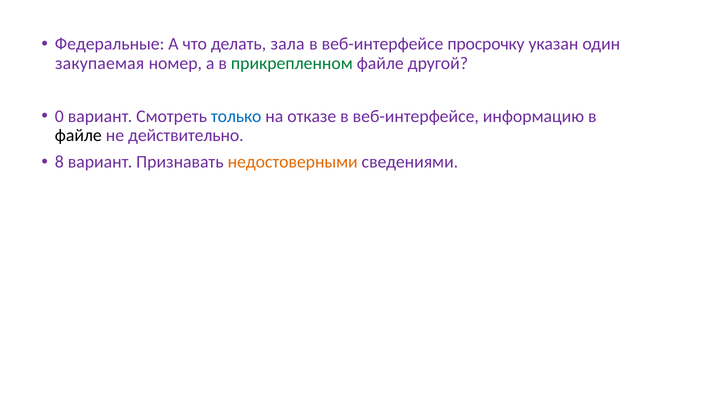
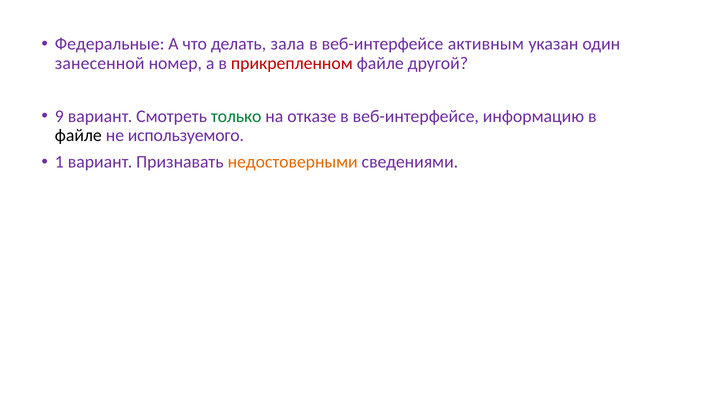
просрочку: просрочку -> активным (486, 44)
закупаемая: закупаемая -> занесенной (100, 63)
прикрепленном colour: green -> red (292, 63)
0: 0 -> 9 (59, 116)
только colour: blue -> green (236, 116)
действительно: действительно -> используемого (186, 135)
8: 8 -> 1 (59, 162)
